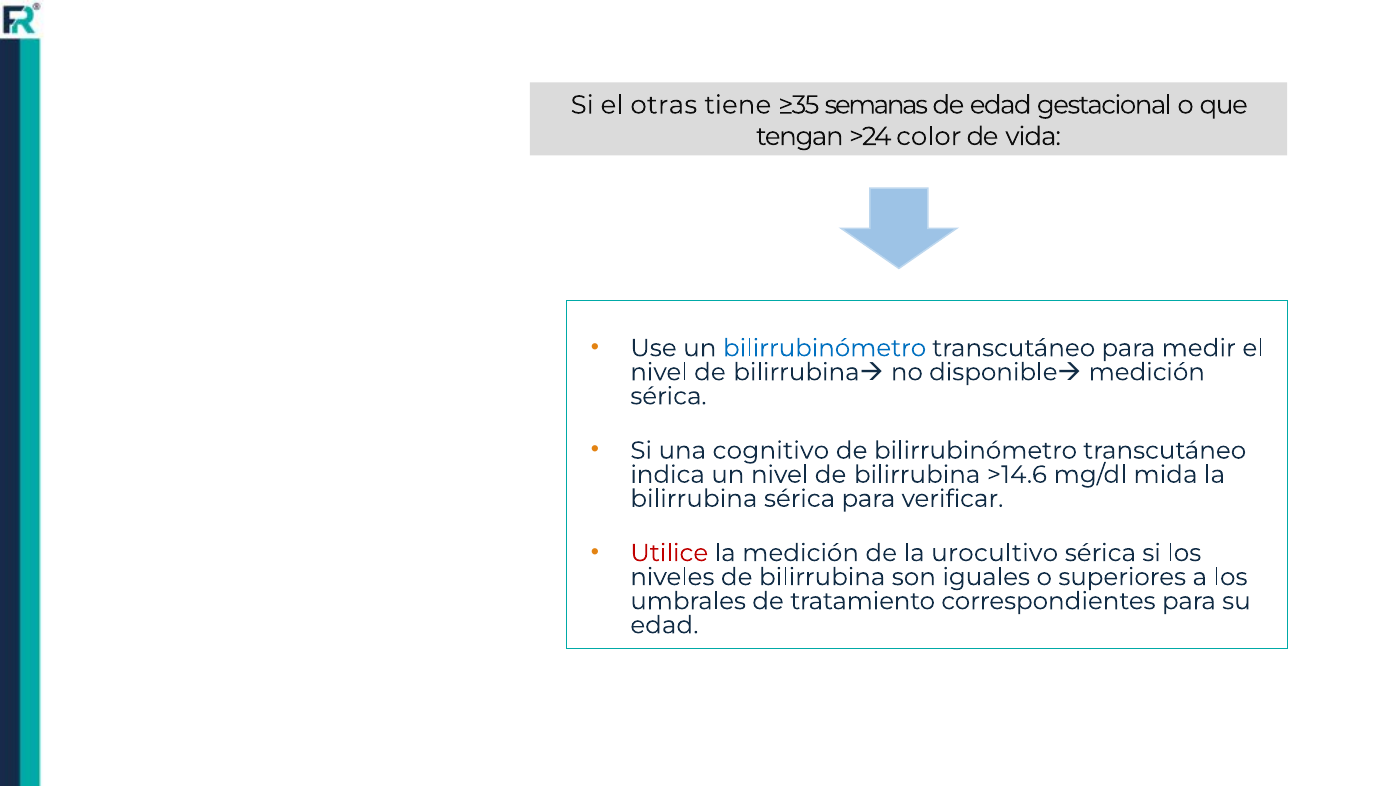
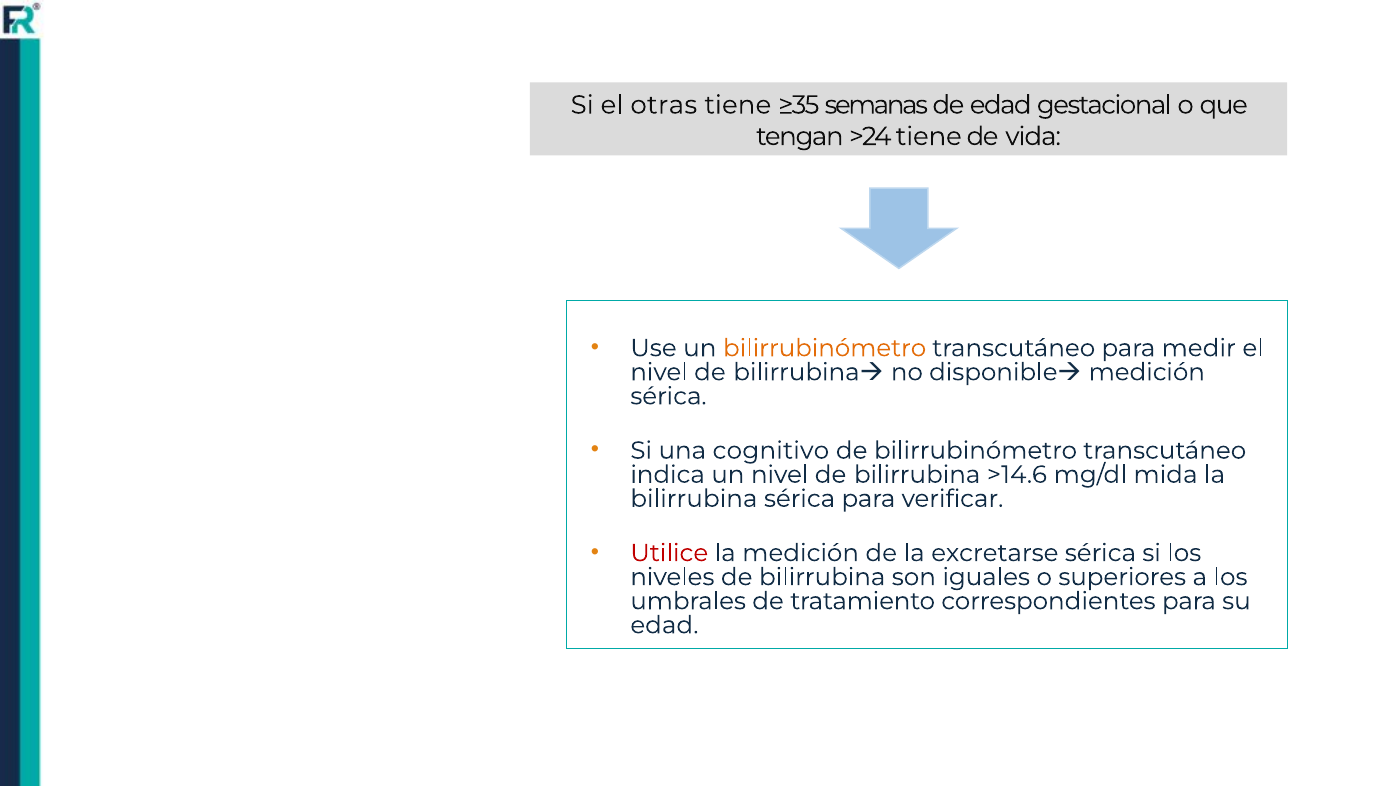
>24 color: color -> tiene (929, 136)
bilirrubinómetro colour: blue -> orange (825, 348)
urocultivo: urocultivo -> excretarse (995, 553)
